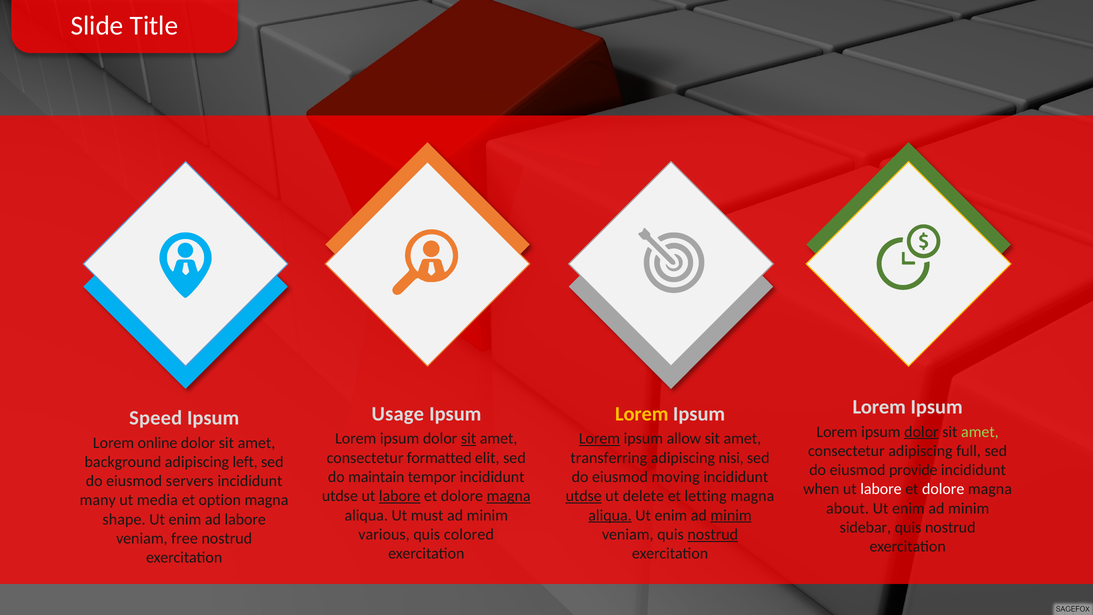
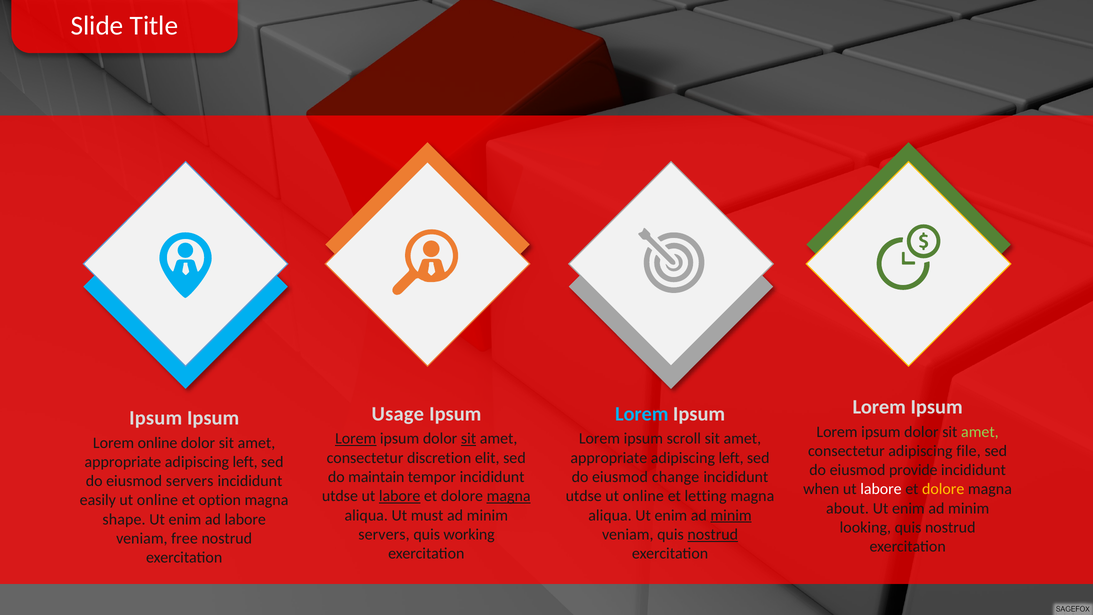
Lorem colour: yellow -> light blue (642, 414)
Speed: Speed -> Ipsum (156, 418)
dolor underline: present -> none (921, 432)
Lorem underline: none -> present (356, 439)
Lorem underline: present -> none (599, 439)
allow: allow -> scroll (684, 439)
full: full -> file (969, 451)
formatted: formatted -> discretion (439, 458)
transferring: transferring -> appropriate (609, 458)
nisi: nisi -> left (731, 458)
background: background -> appropriate (123, 462)
moving: moving -> change (676, 477)
dolore colour: white -> yellow (943, 489)
utdse underline: present -> none (584, 496)
delete: delete -> online (643, 496)
many: many -> easily (98, 500)
media: media -> online (157, 500)
aliqua underline: present -> none (610, 515)
sidebar: sidebar -> looking (865, 527)
various: various -> servers (384, 534)
colored: colored -> working (469, 534)
